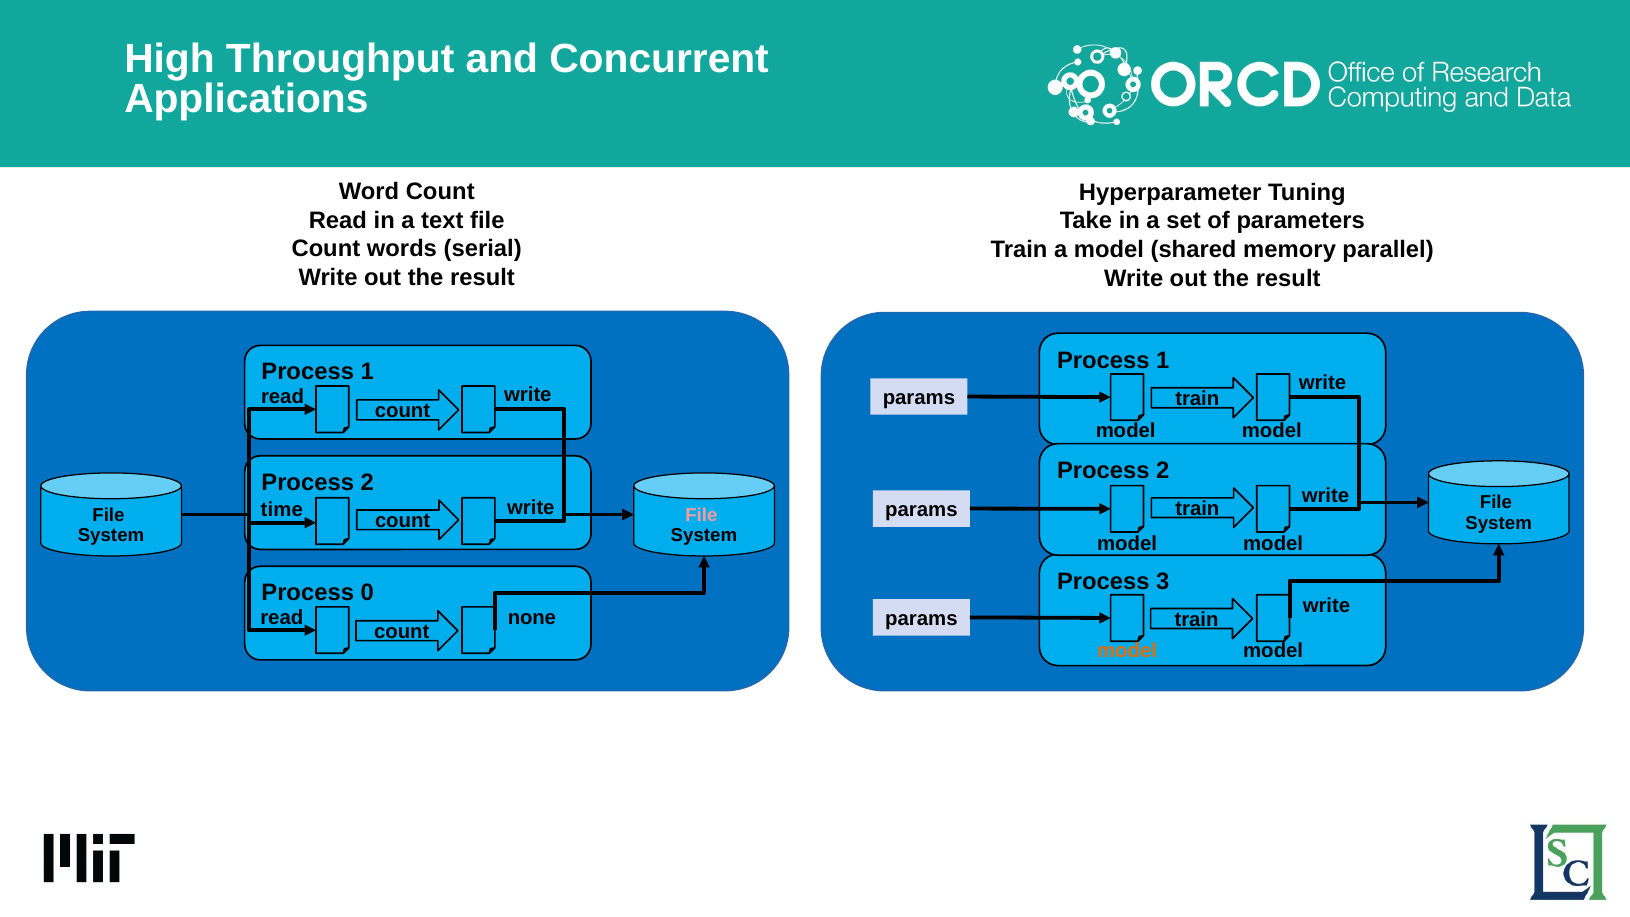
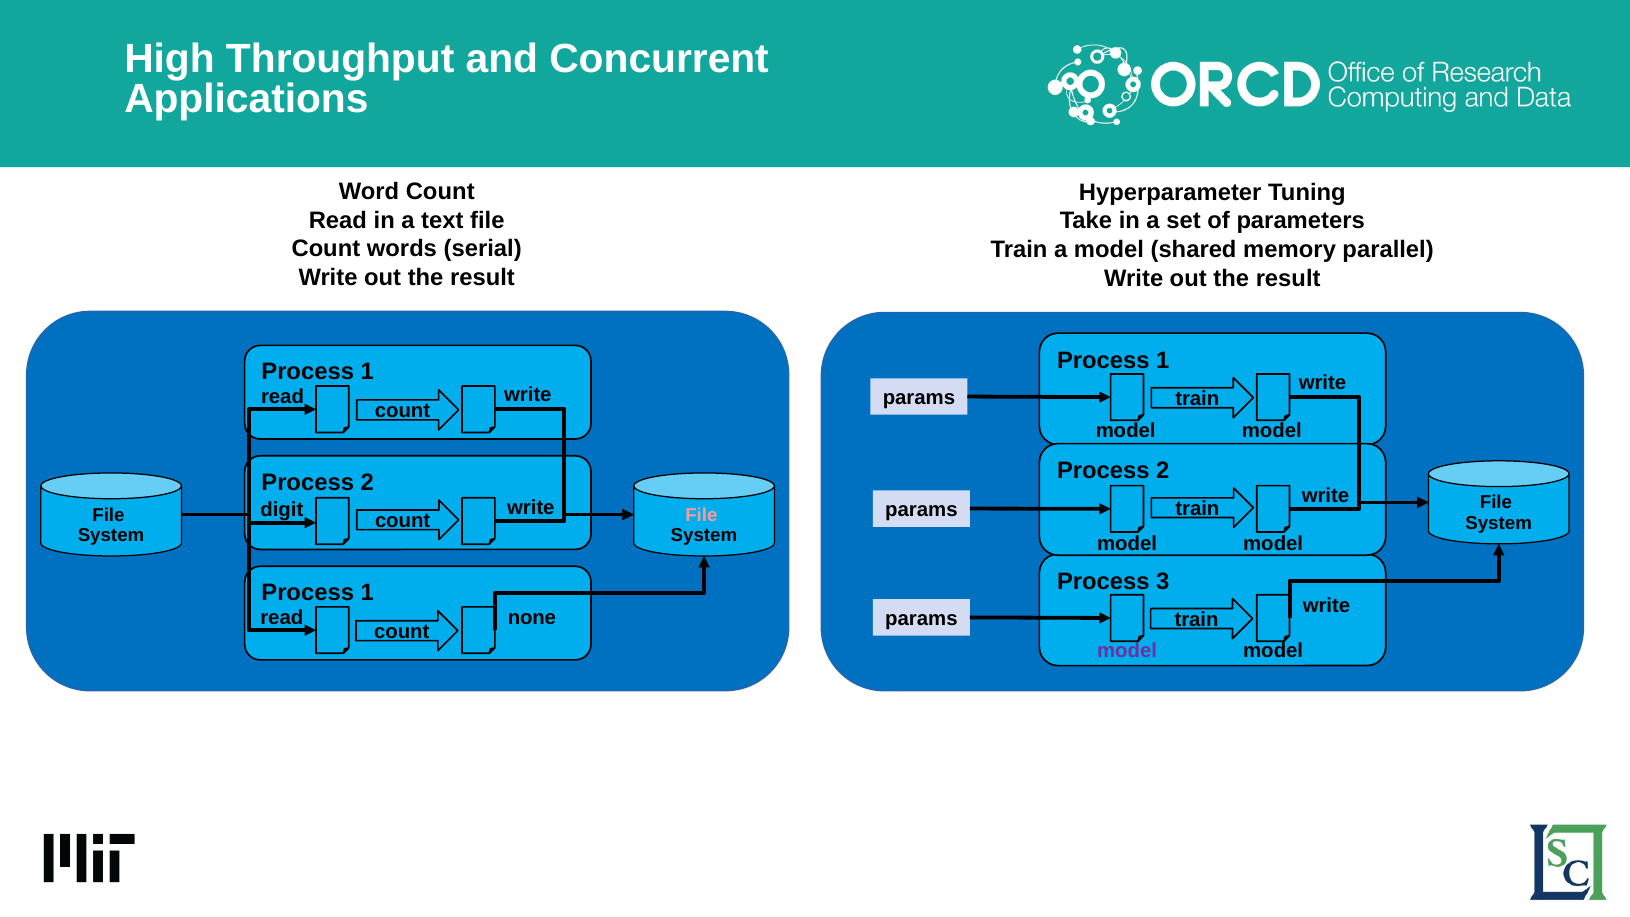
time: time -> digit (282, 509)
0: 0 -> 1 (367, 593)
model colour: orange -> purple (1127, 650)
